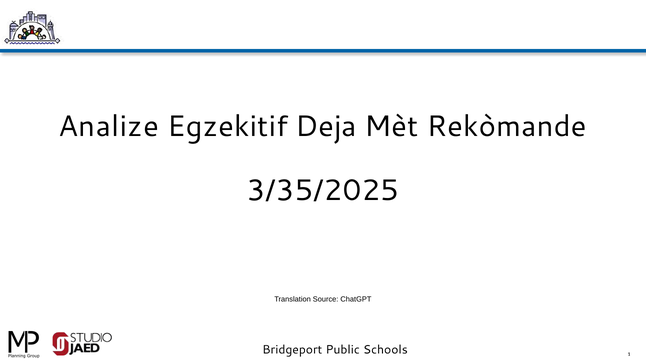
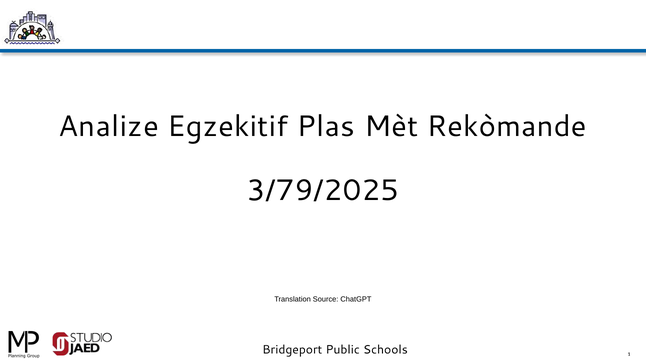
Deja: Deja -> Plas (326, 127)
3/35/2025: 3/35/2025 -> 3/79/2025 (323, 191)
